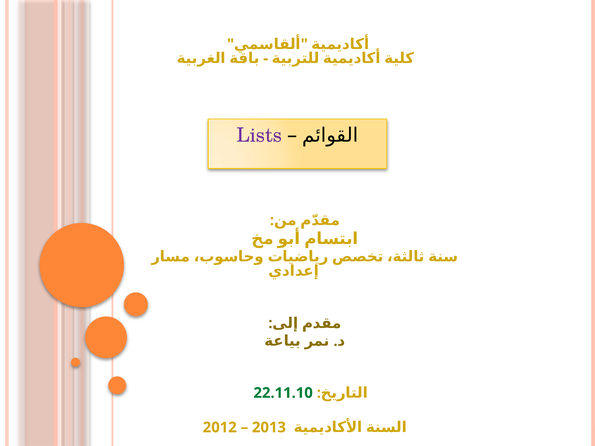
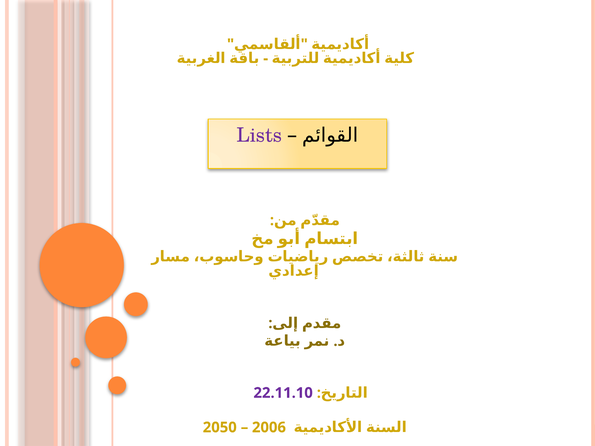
22.11.10 colour: green -> purple (283, 393)
2012: 2012 -> 2050 (220, 428)
2013: 2013 -> 2006 (269, 428)
